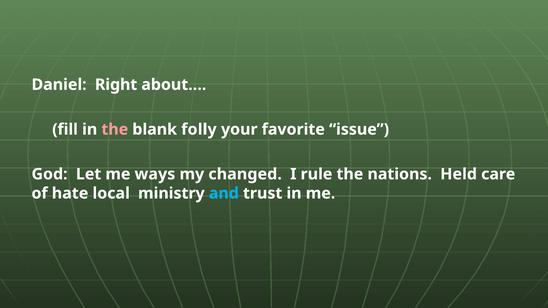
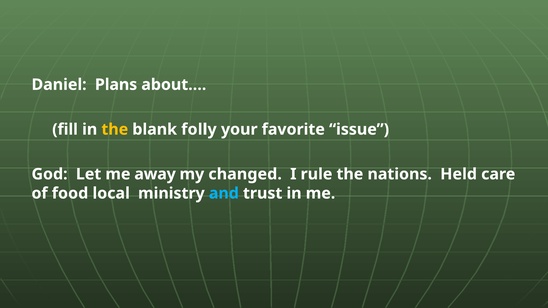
Right: Right -> Plans (116, 85)
the colour: pink -> yellow (115, 129)
ways: ways -> away (155, 174)
hate: hate -> food (70, 193)
